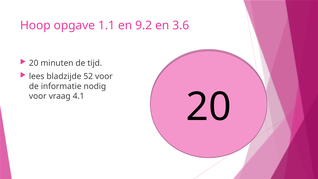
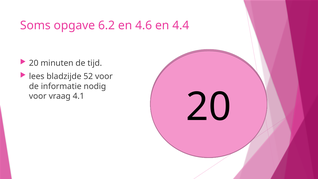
Hoop: Hoop -> Soms (35, 25)
1.1: 1.1 -> 6.2 (107, 25)
9.2: 9.2 -> 4.6 (144, 25)
3.6: 3.6 -> 4.4 (181, 25)
